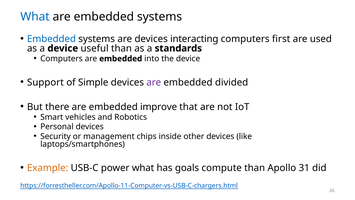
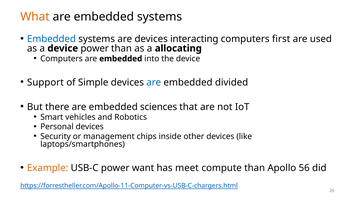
What colour: blue -> orange (35, 17)
device useful: useful -> power (95, 48)
standards: standards -> allocating (178, 48)
are colour: purple -> blue (154, 82)
improve: improve -> sciences (159, 107)
power what: what -> want (143, 168)
goals: goals -> meet (187, 168)
31: 31 -> 56 (304, 168)
